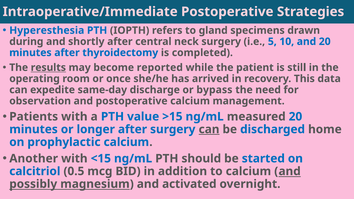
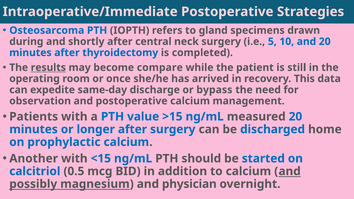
Hyperesthesia: Hyperesthesia -> Osteosarcoma (47, 30)
reported: reported -> compare (160, 68)
can underline: present -> none (209, 129)
activated: activated -> physician (189, 184)
